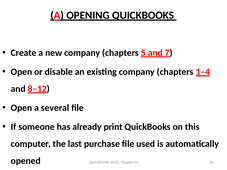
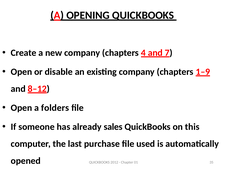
5: 5 -> 4 (143, 53)
1–4: 1–4 -> 1–9 (203, 72)
several: several -> folders (55, 108)
print: print -> sales (113, 127)
